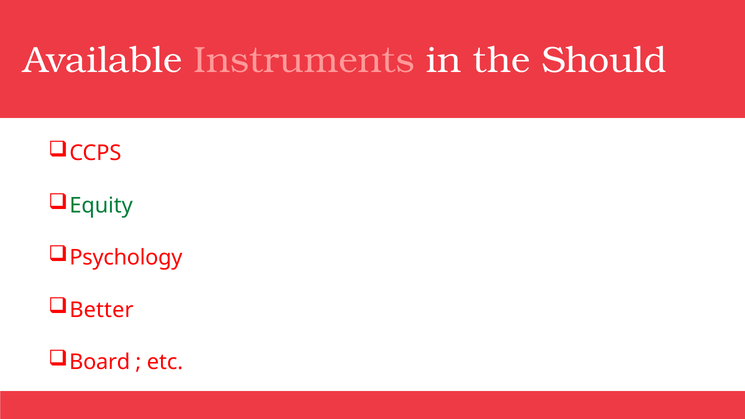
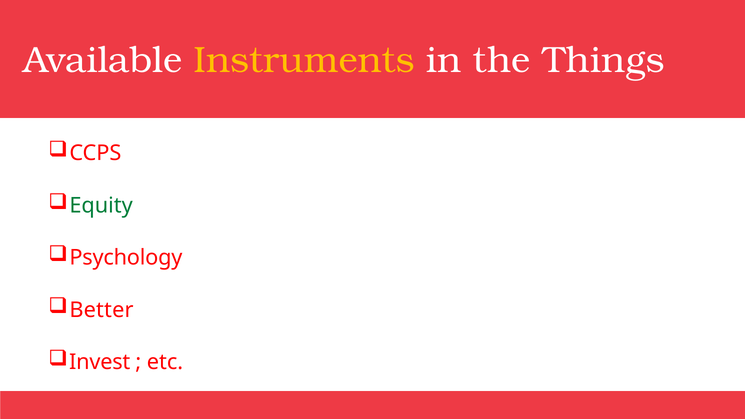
Instruments colour: pink -> yellow (304, 60)
Should: Should -> Things (604, 60)
Board: Board -> Invest (100, 362)
